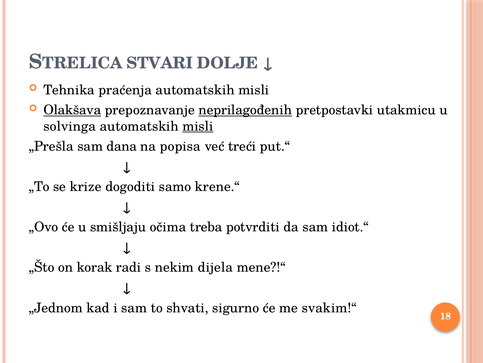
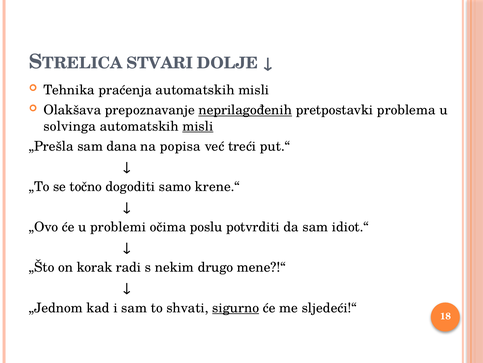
Olakšava underline: present -> none (72, 110)
utakmicu: utakmicu -> problema (406, 110)
krize: krize -> točno (86, 186)
smišljaju: smišljaju -> problemi (118, 227)
treba: treba -> poslu (206, 227)
dijela: dijela -> drugo (215, 267)
sigurno underline: none -> present (236, 307)
svakim!“: svakim!“ -> sljedeći!“ (329, 307)
